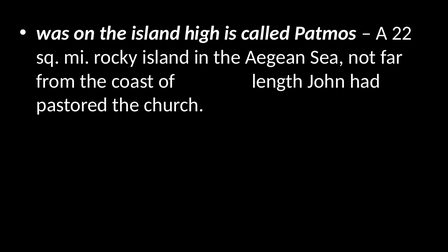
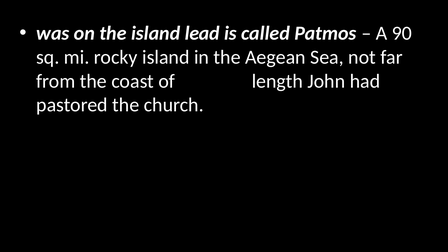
high: high -> lead (202, 33)
22: 22 -> 90 (402, 33)
